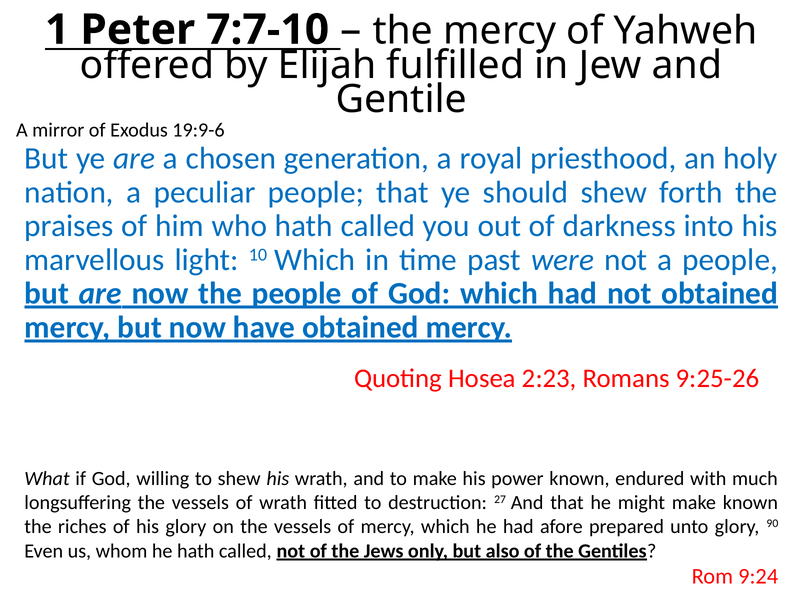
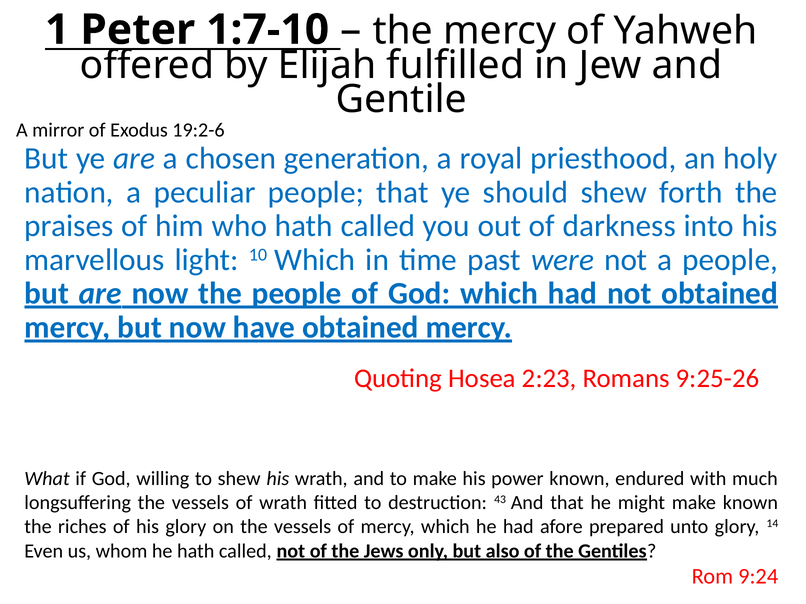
7:7-10: 7:7-10 -> 1:7-10 (268, 30)
19:9-6: 19:9-6 -> 19:2-6 (198, 130)
27: 27 -> 43 (500, 500)
90: 90 -> 14 (772, 524)
